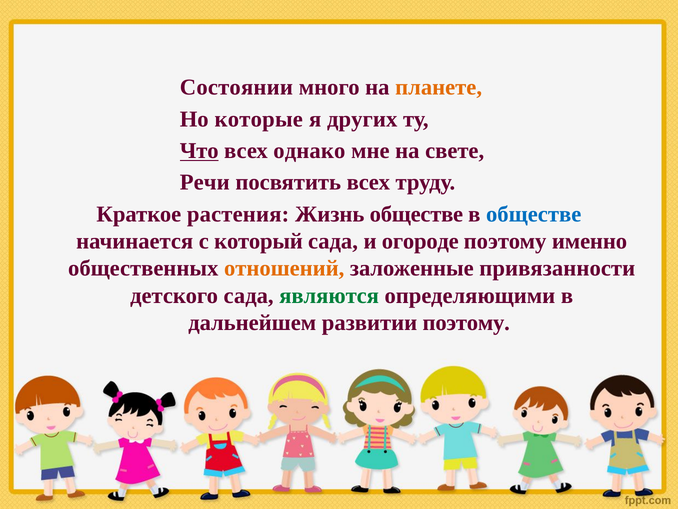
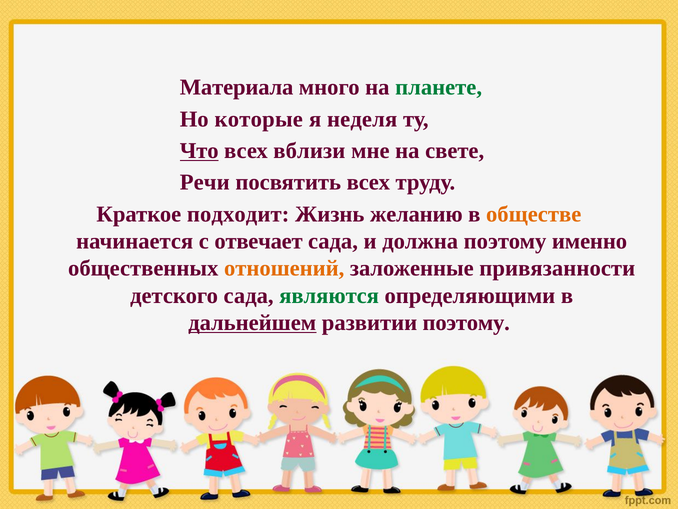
Состоянии: Состоянии -> Материала (237, 87)
планете colour: orange -> green (439, 87)
других: других -> неделя (362, 119)
однако: однако -> вблизи (309, 151)
растения: растения -> подходит (238, 214)
Жизнь обществе: обществе -> желанию (416, 214)
обществе colour: blue -> orange (534, 214)
который: который -> отвечает (259, 241)
огороде: огороде -> должна (420, 241)
дальнейшем underline: none -> present (252, 322)
